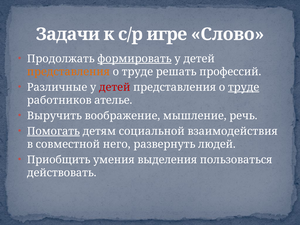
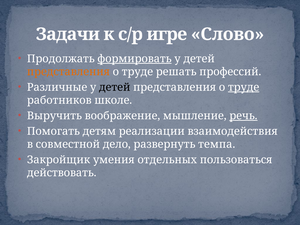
детей colour: red -> black (115, 87)
ателье: ателье -> школе (113, 100)
речь underline: none -> present (243, 116)
Помогать underline: present -> none (53, 131)
социальной: социальной -> реализации (152, 131)
него: него -> дело (117, 144)
людей: людей -> темпа (217, 144)
Приобщить: Приобщить -> Закройщик (59, 160)
выделения: выделения -> отдельных (167, 160)
